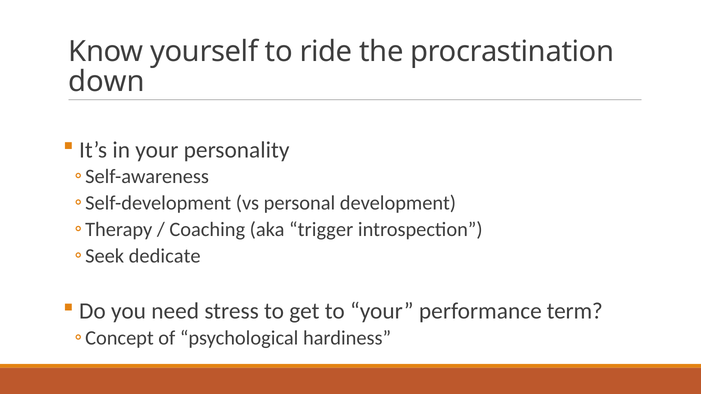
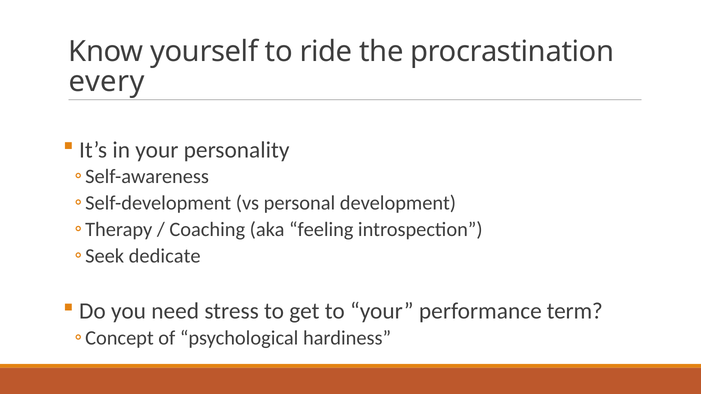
down: down -> every (107, 82)
trigger: trigger -> feeling (321, 230)
